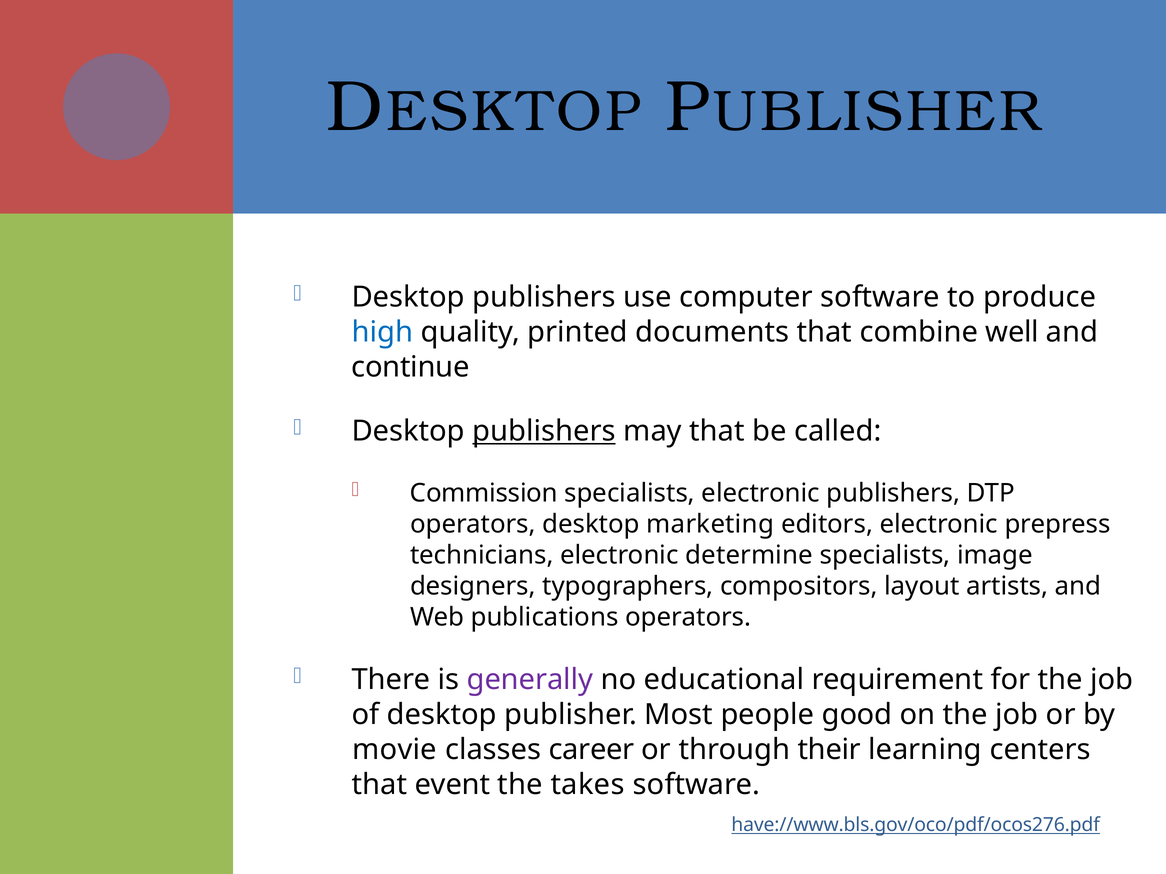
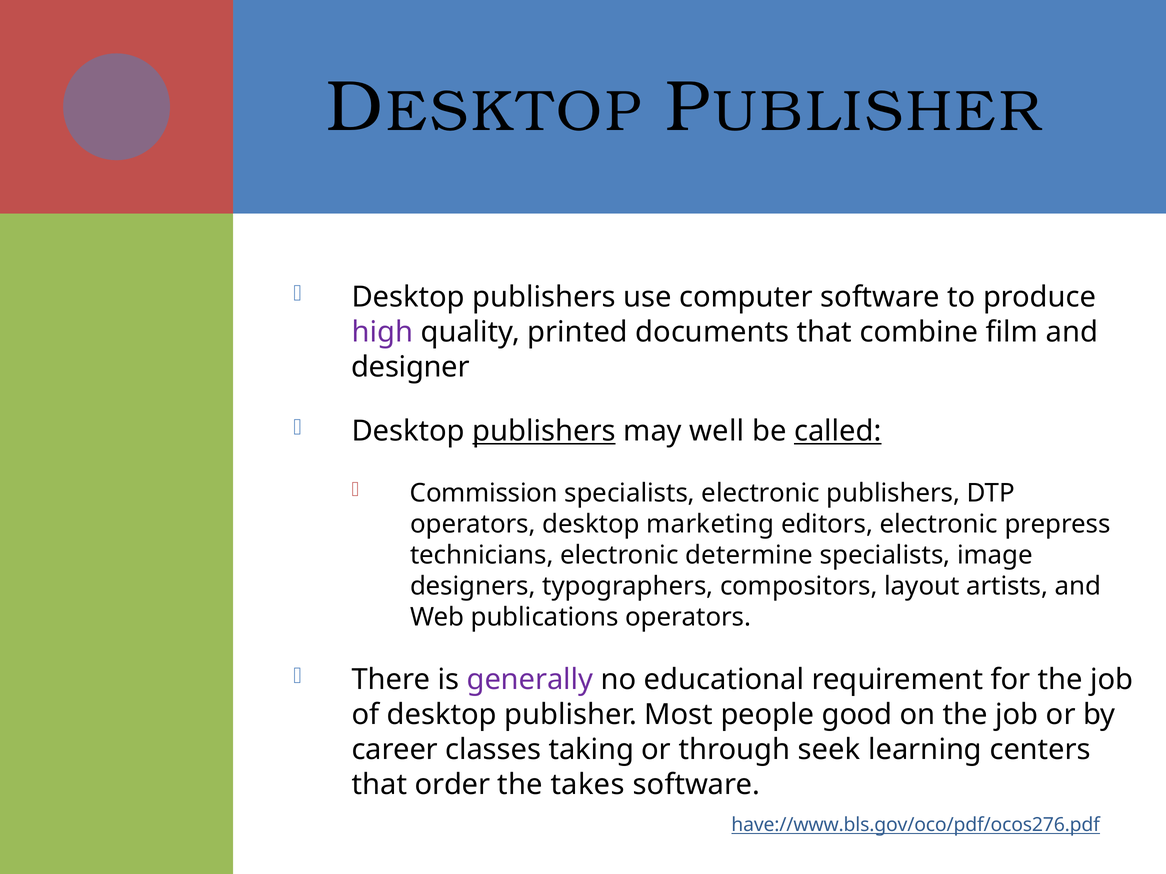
high colour: blue -> purple (382, 332)
well: well -> film (1012, 332)
continue: continue -> designer (410, 367)
may that: that -> well (717, 432)
called underline: none -> present (838, 432)
movie: movie -> career (395, 750)
career: career -> taking (591, 750)
their: their -> seek (829, 750)
event: event -> order (452, 785)
